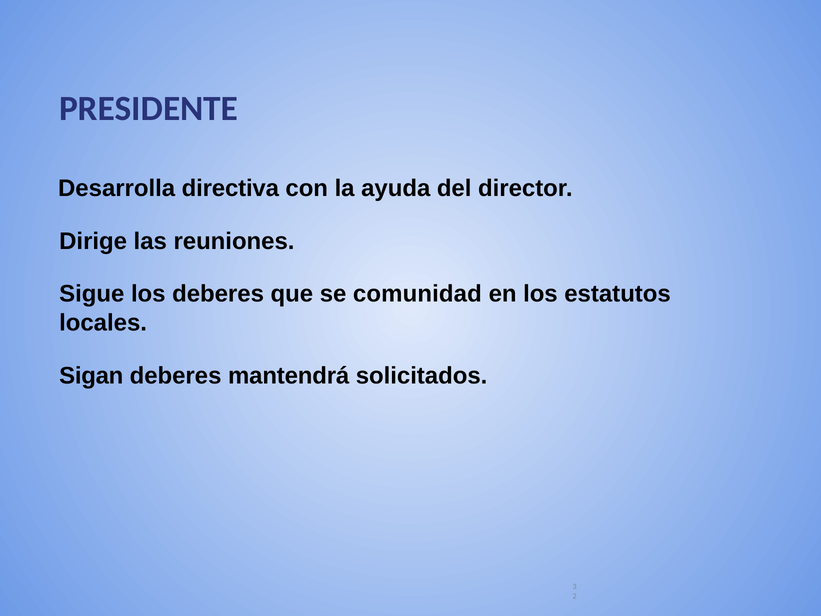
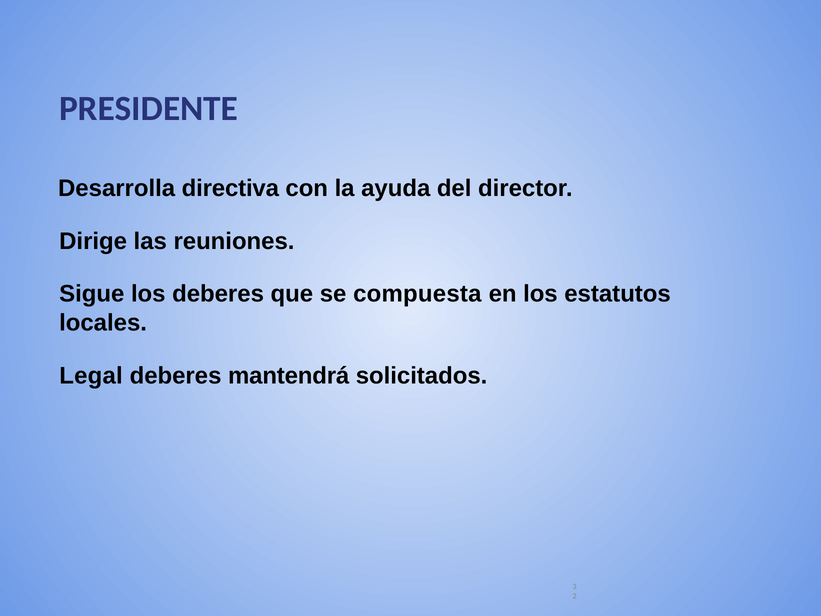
comunidad: comunidad -> compuesta (417, 294)
Sigan: Sigan -> Legal (91, 375)
